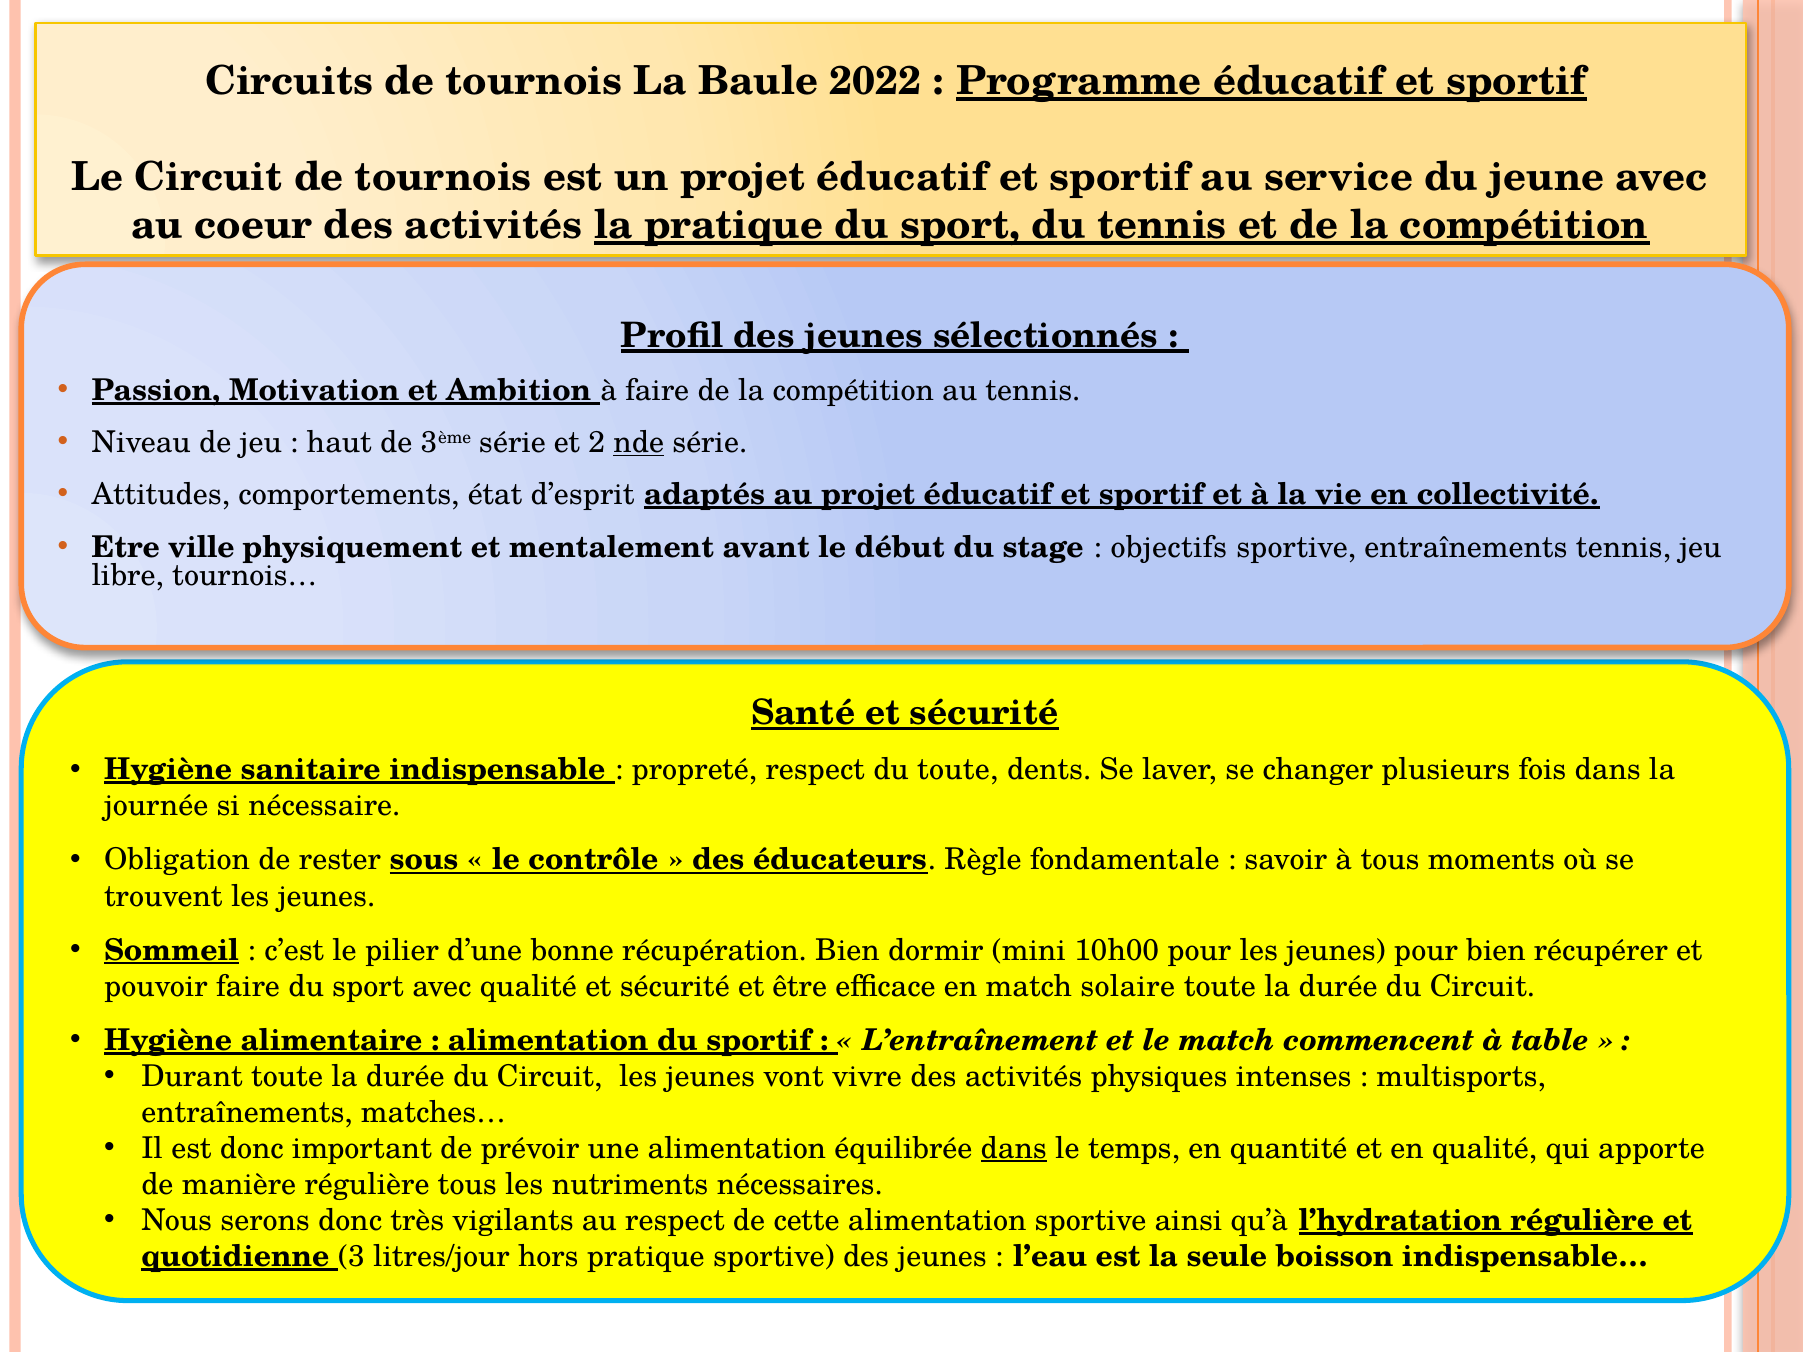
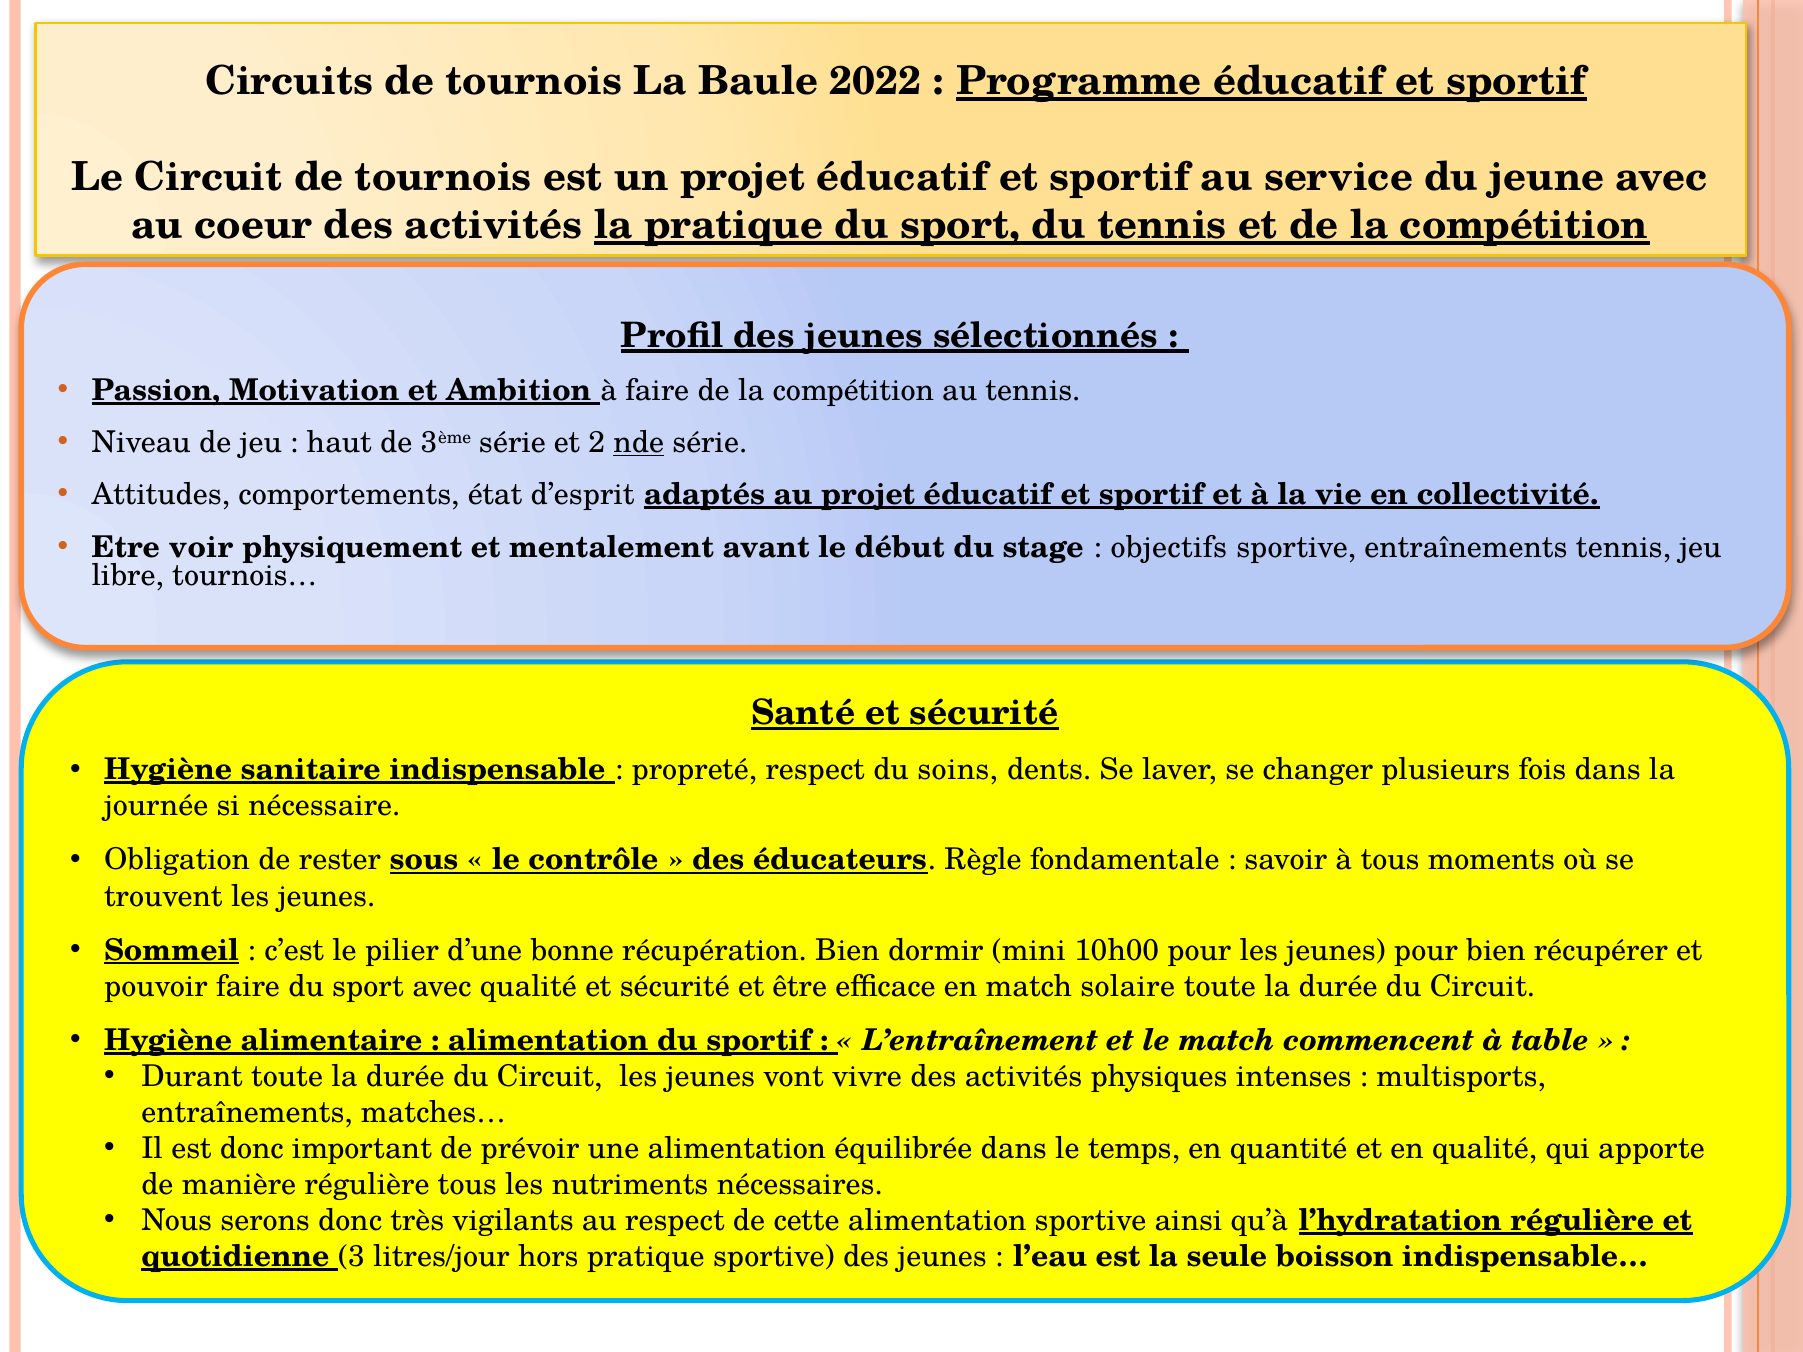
ville: ville -> voir (201, 547)
toute: toute -> soins (958, 770)
dans underline: present -> none (1014, 1149)
